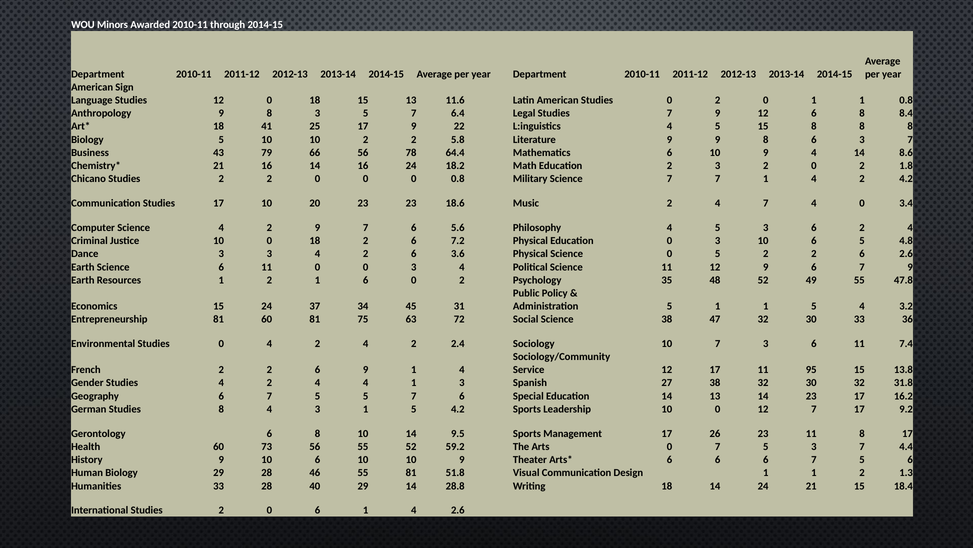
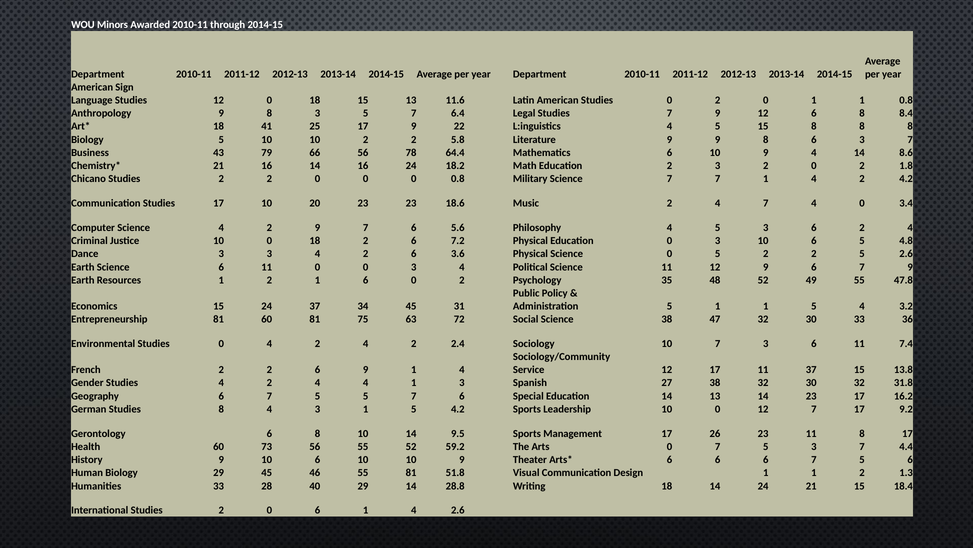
5 2 2 6: 6 -> 5 (862, 254)
11 95: 95 -> 37 (811, 369)
29 28: 28 -> 45 (267, 472)
